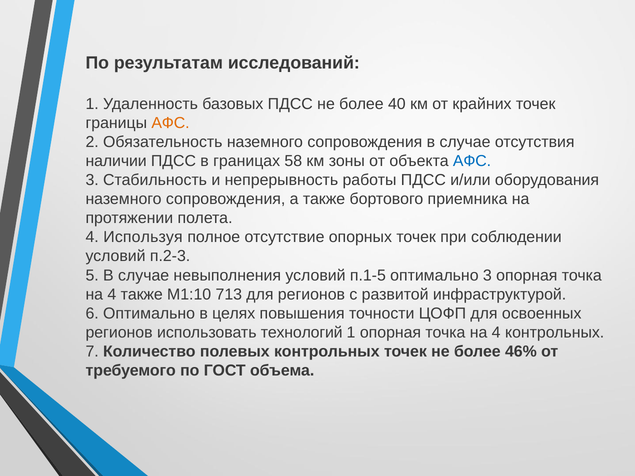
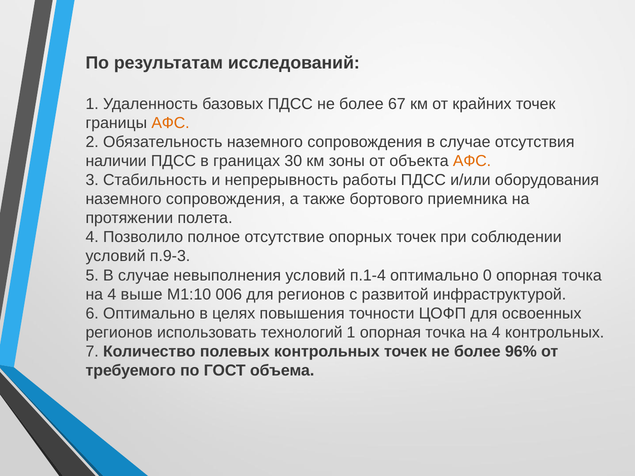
40: 40 -> 67 (397, 104)
58: 58 -> 30 (293, 161)
АФС colour: blue -> orange (472, 161)
Используя: Используя -> Позволило (143, 237)
п.2-3: п.2-3 -> п.9-3 (170, 256)
п.1-5: п.1-5 -> п.1-4 (368, 275)
оптимально 3: 3 -> 0 (487, 275)
4 также: также -> выше (142, 294)
713: 713 -> 006 (229, 294)
46%: 46% -> 96% (521, 352)
